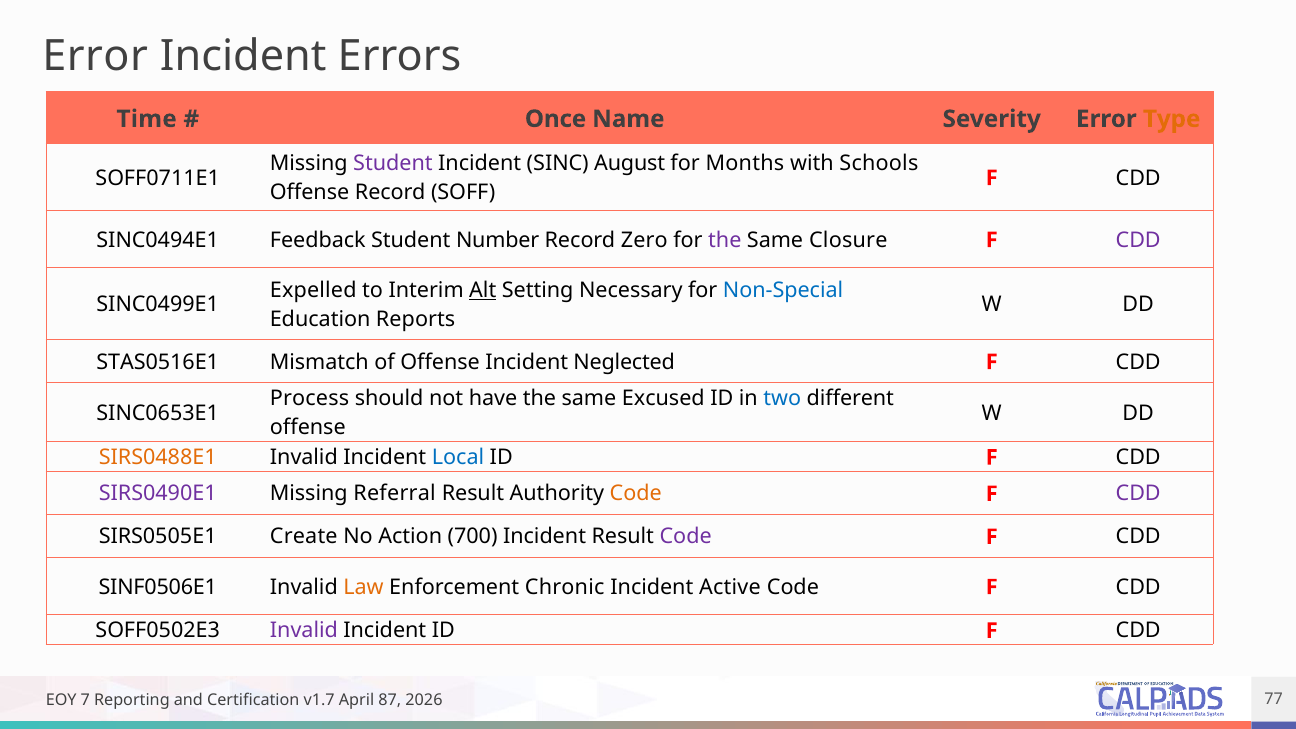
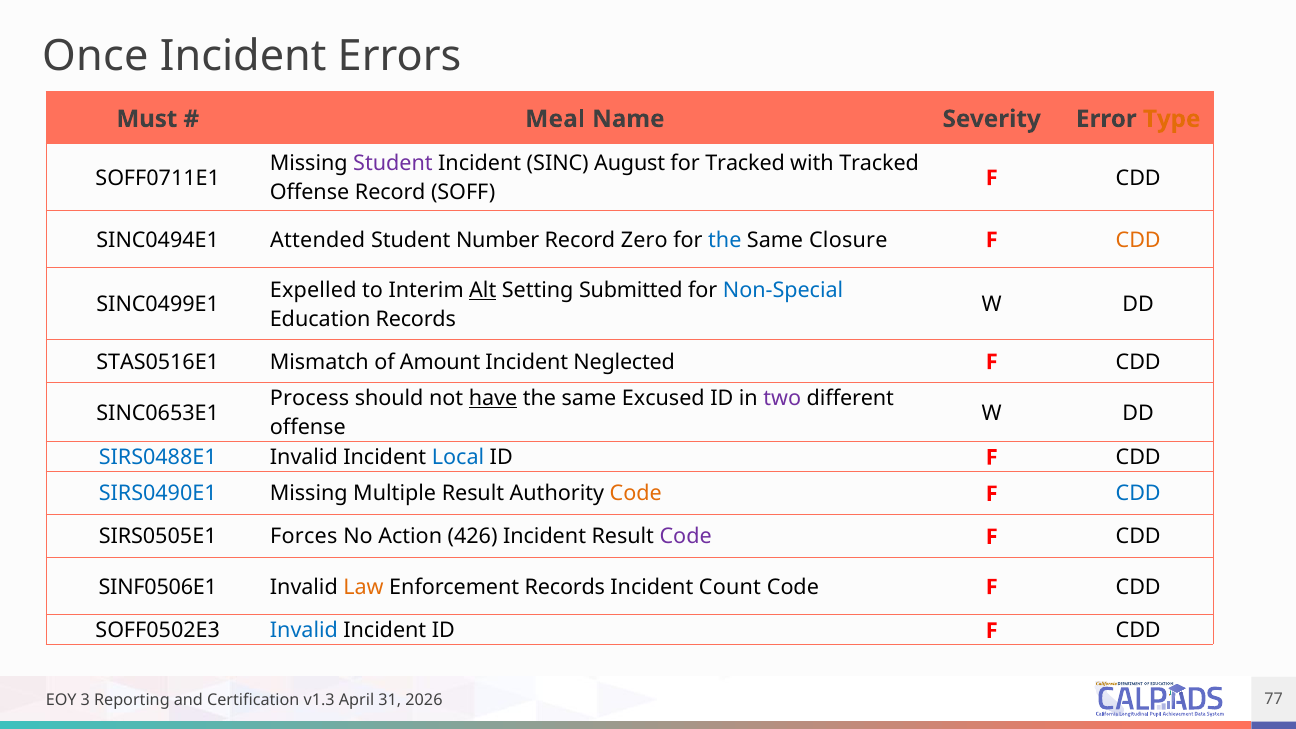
Error: Error -> Once (95, 56)
Time: Time -> Must (147, 119)
Once: Once -> Meal (555, 119)
for Months: Months -> Tracked (745, 163)
with Schools: Schools -> Tracked (879, 163)
Feedback: Feedback -> Attended (318, 240)
the colour: purple -> blue (725, 240)
CDD colour: purple -> orange (1138, 240)
Necessary: Necessary -> Submitted (631, 290)
Education Reports: Reports -> Records (416, 319)
of Offense: Offense -> Amount (440, 362)
have underline: none -> present (493, 398)
two colour: blue -> purple (782, 398)
SIRS0488E1 colour: orange -> blue (158, 457)
SIRS0490E1 colour: purple -> blue (158, 494)
Referral: Referral -> Multiple (395, 494)
CDD colour: purple -> blue (1138, 494)
Create: Create -> Forces (304, 537)
700: 700 -> 426 (473, 537)
Enforcement Chronic: Chronic -> Records (565, 587)
Active: Active -> Count (730, 587)
Invalid colour: purple -> blue (304, 631)
7: 7 -> 3 (85, 700)
v1.7: v1.7 -> v1.3 (319, 700)
87: 87 -> 31 (390, 700)
